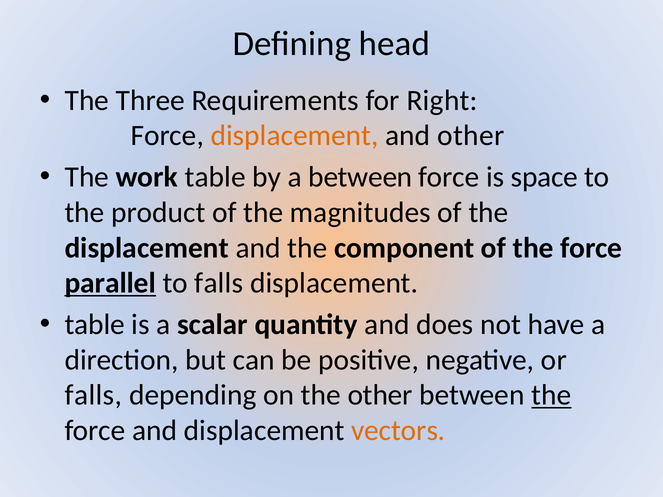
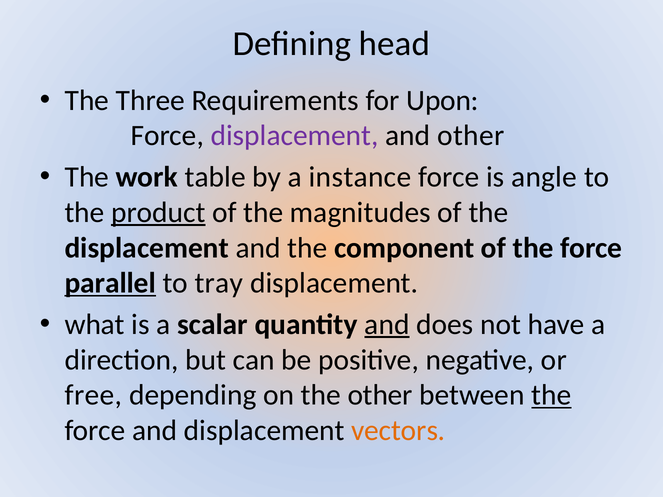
Right: Right -> Upon (442, 100)
displacement colour: orange -> purple (295, 136)
a between: between -> instance (360, 177)
space: space -> angle (544, 177)
product underline: none -> present (158, 213)
to falls: falls -> tray (219, 283)
table: table -> what (95, 325)
and underline: none -> present (387, 325)
falls: falls -> free (93, 395)
